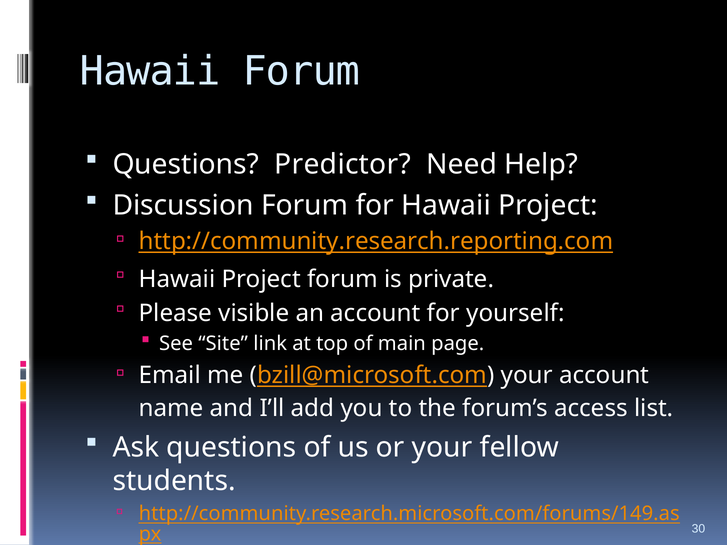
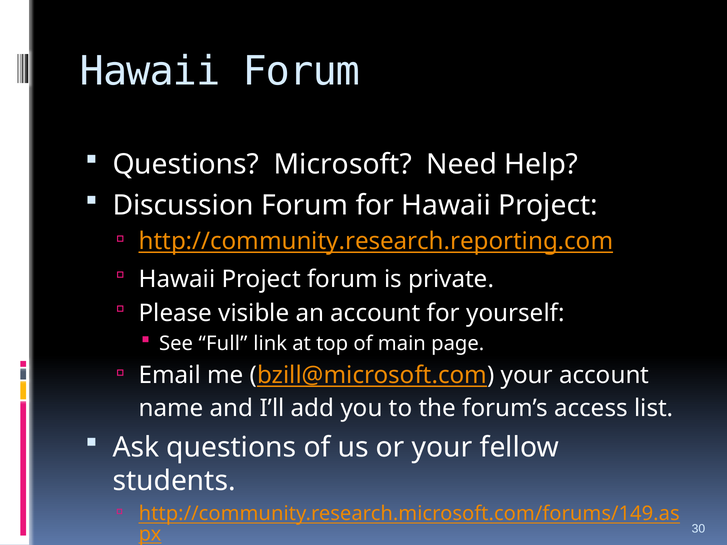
Predictor: Predictor -> Microsoft (343, 164)
Site: Site -> Full (223, 344)
